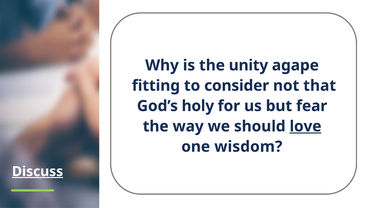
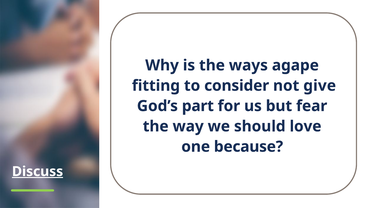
unity: unity -> ways (248, 65)
that: that -> give (320, 86)
holy: holy -> part (198, 106)
love underline: present -> none (305, 126)
wisdom: wisdom -> because (248, 146)
